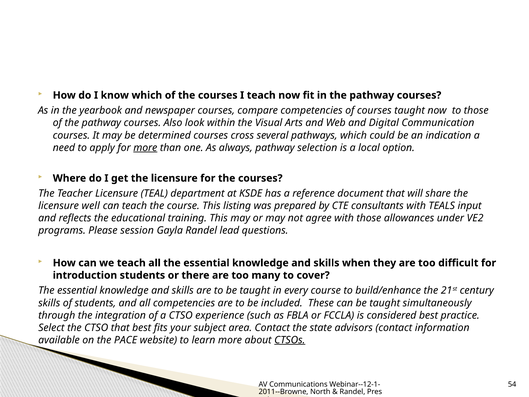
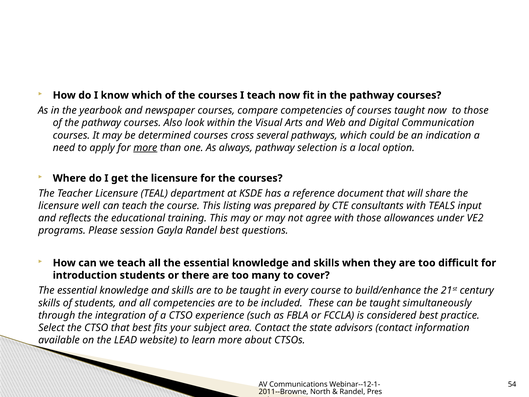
Randel lead: lead -> best (229, 230)
PACE: PACE -> LEAD (126, 340)
CTSOs underline: present -> none (290, 340)
